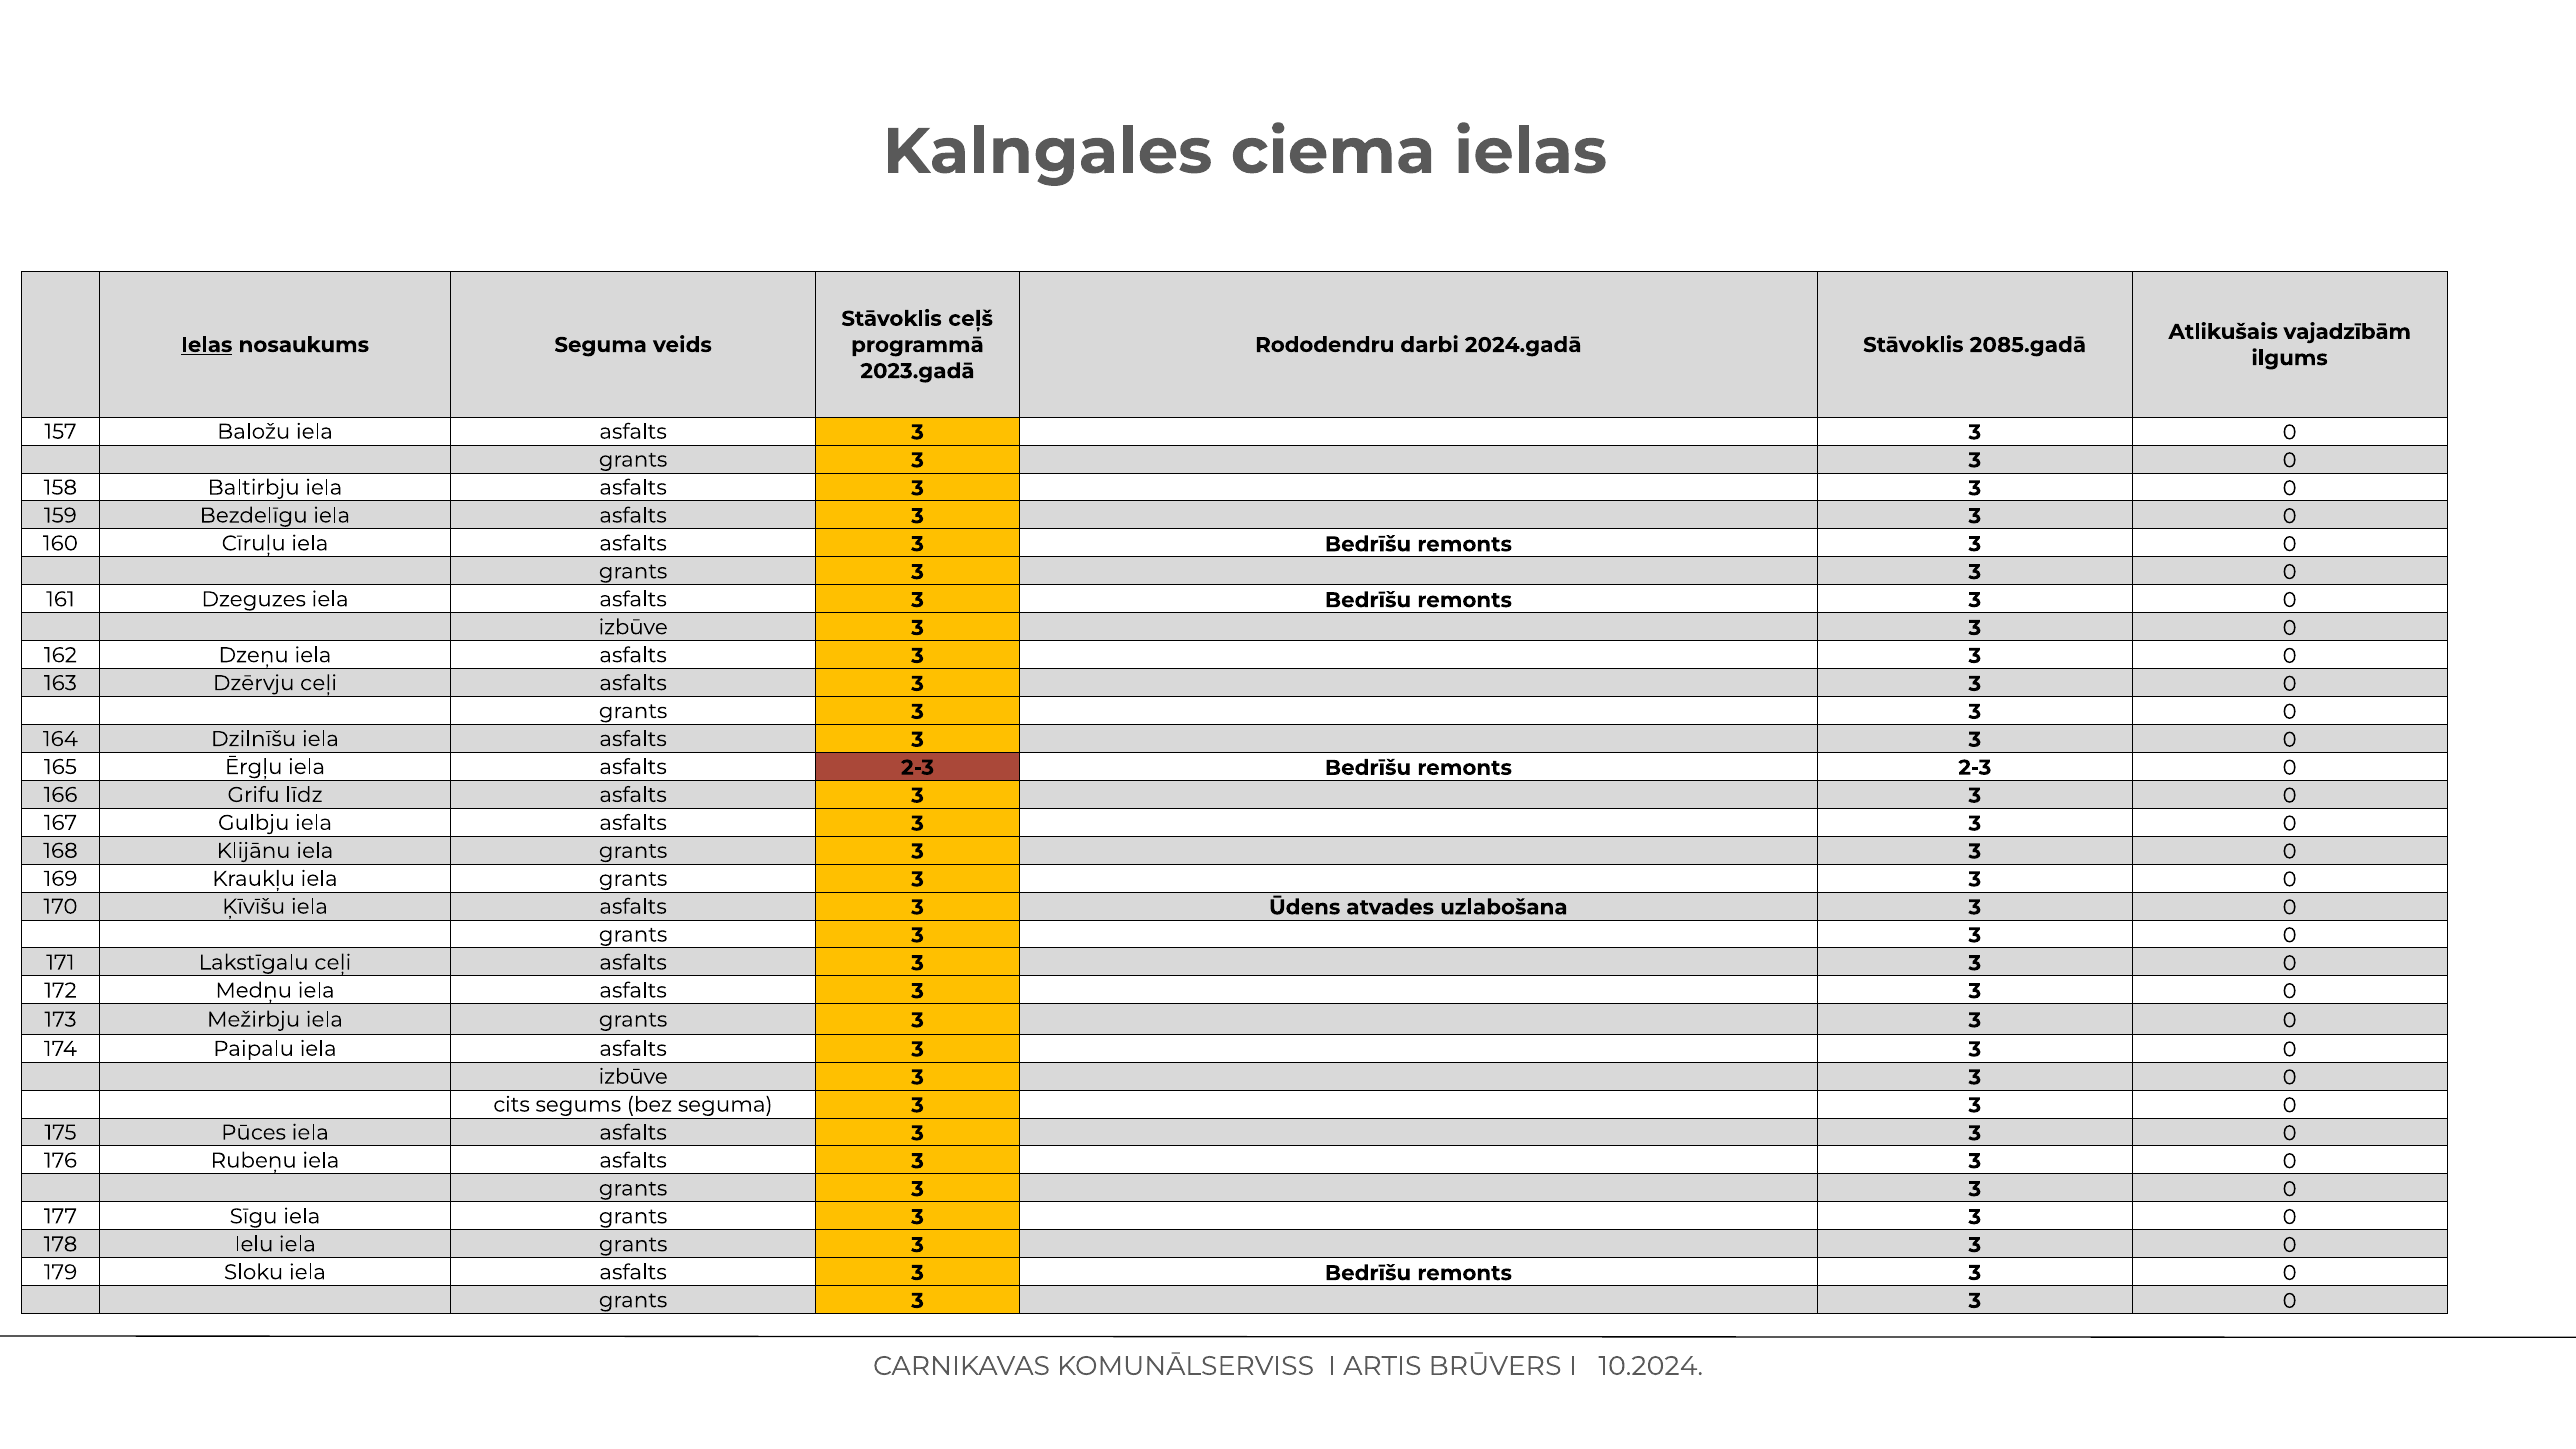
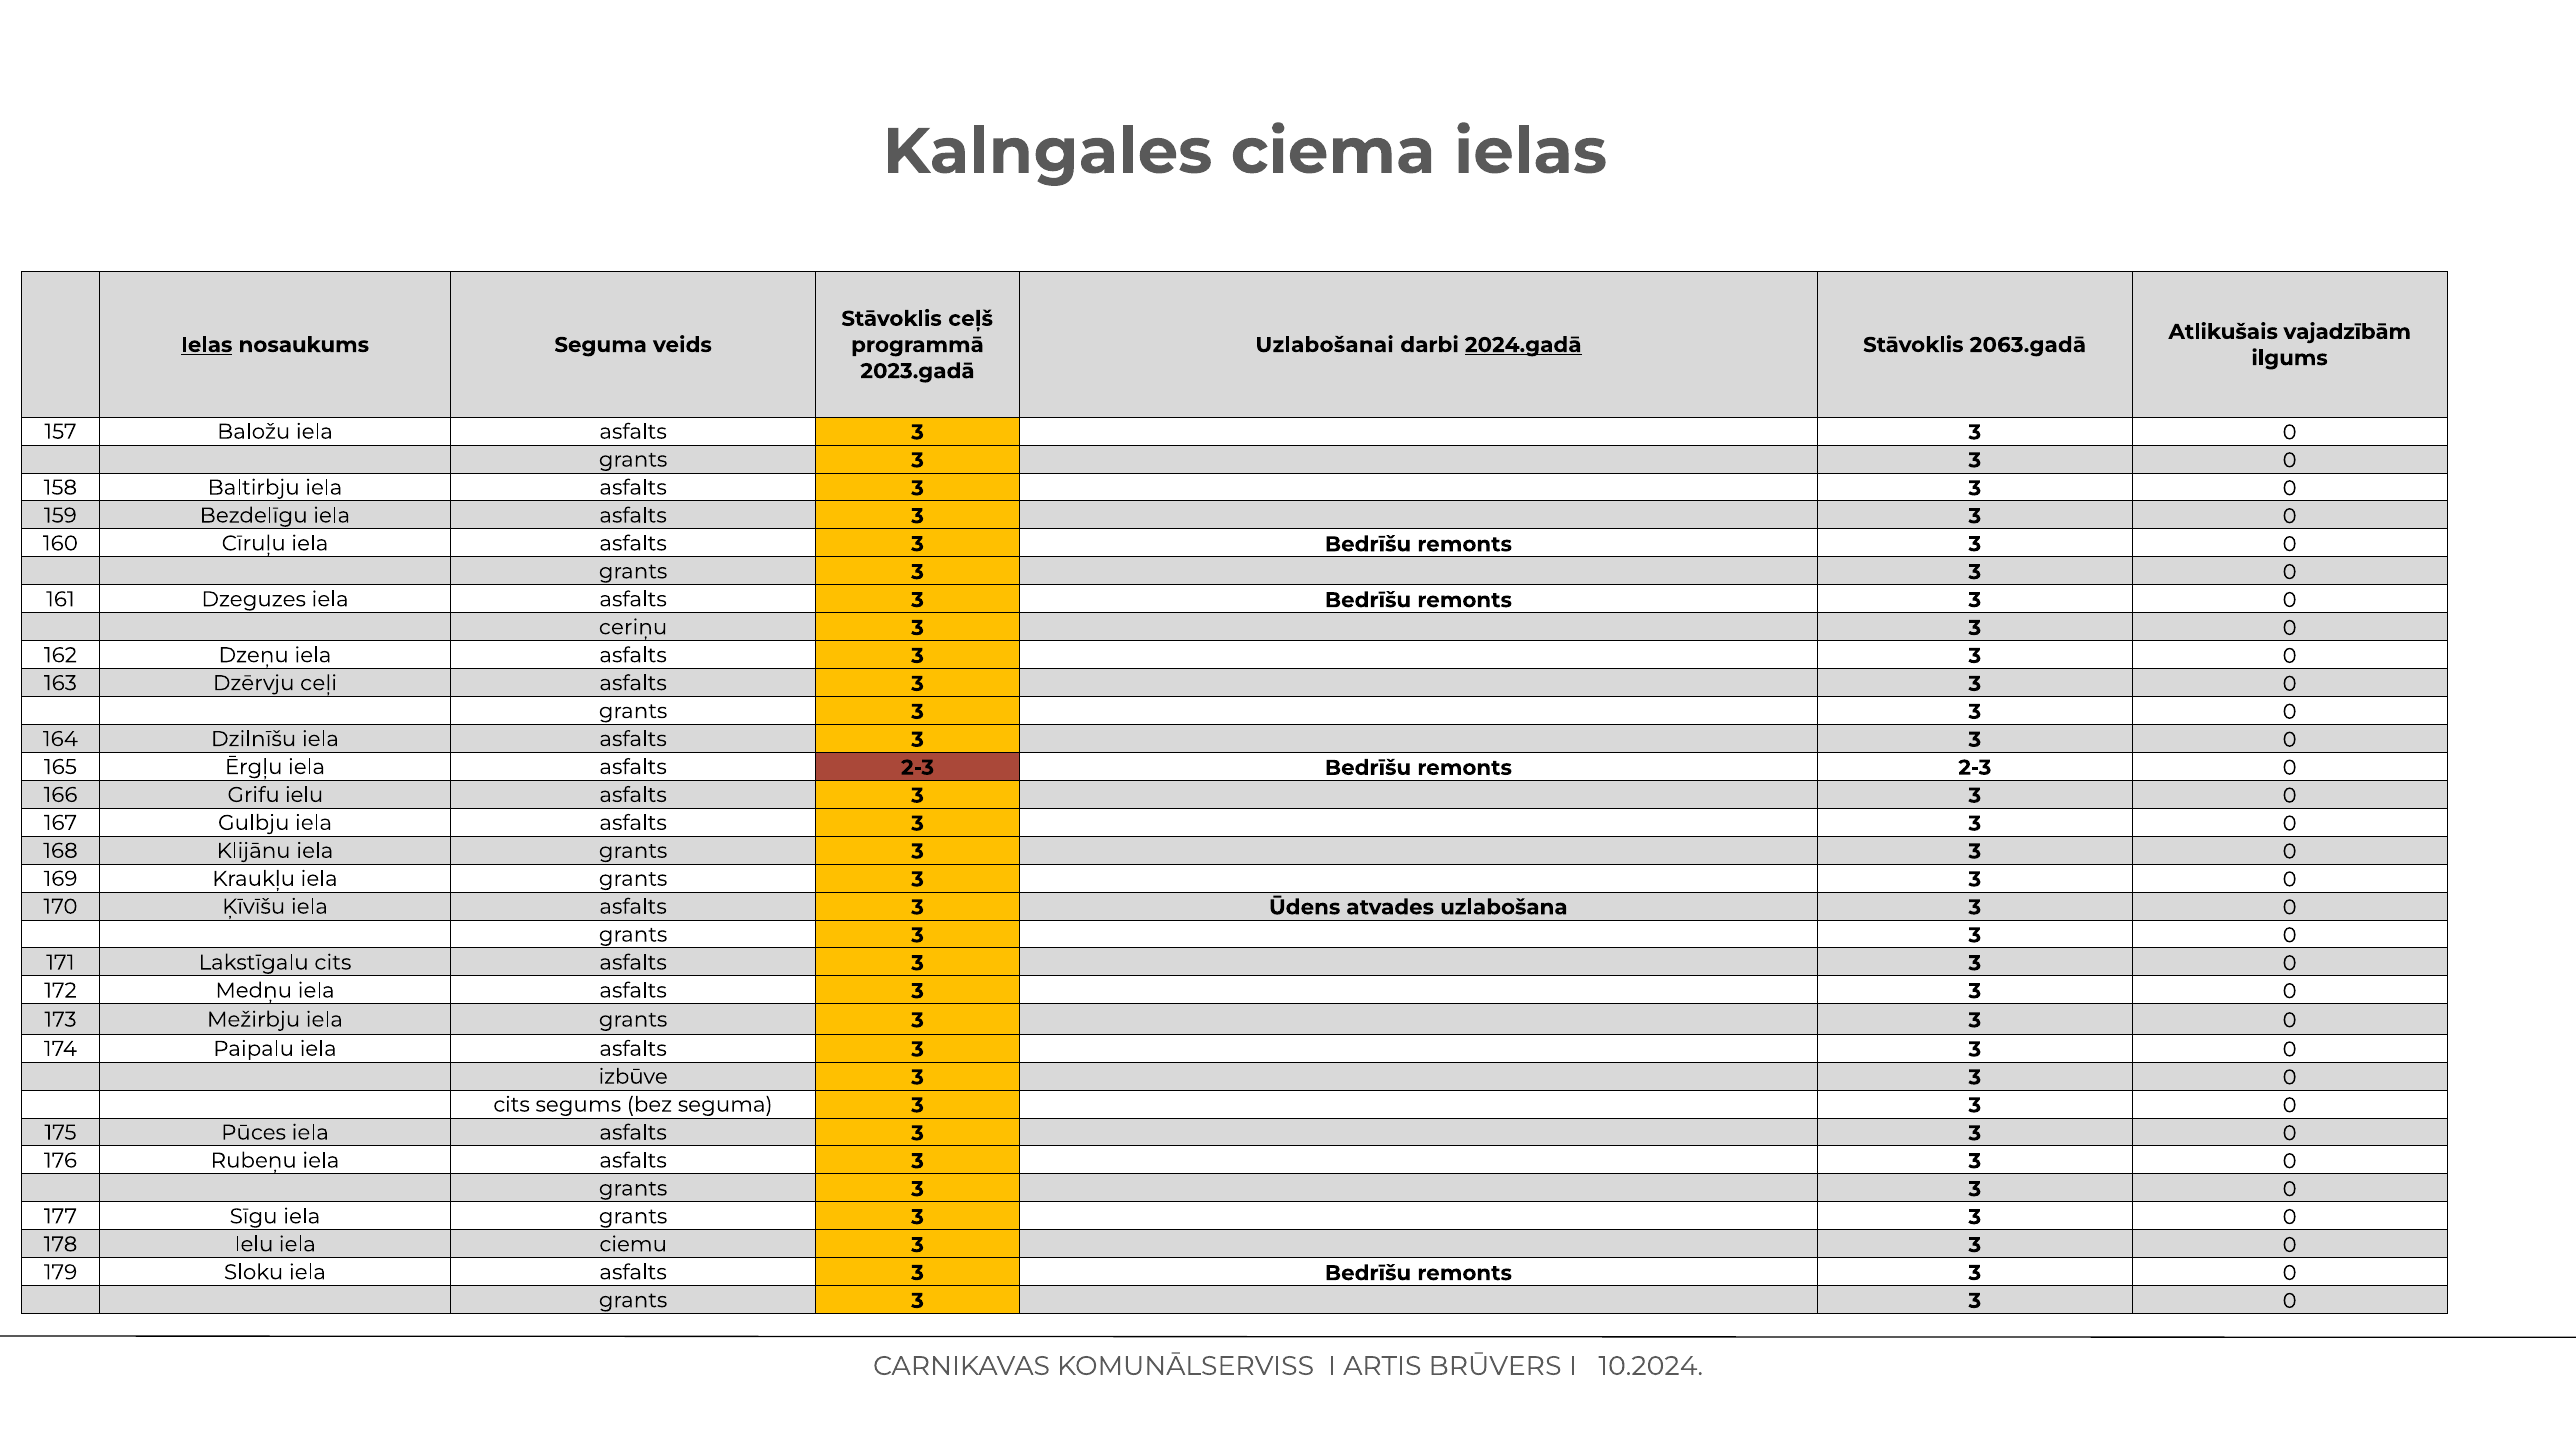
Rododendru: Rododendru -> Uzlabošanai (1325, 345)
2024.gadā underline: none -> present (1523, 345)
2085.gadā: 2085.gadā -> 2063.gadā (2028, 345)
izbūve: izbūve -> ceriņu (633, 627)
Grifu līdz: līdz -> ielu (304, 795)
Lakstīgalu ceļi: ceļi -> cits (333, 963)
grants: grants -> ciemu (633, 1244)
